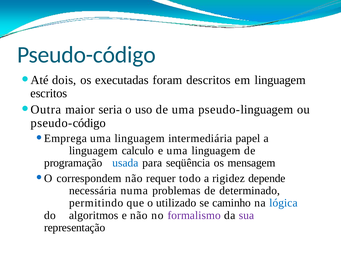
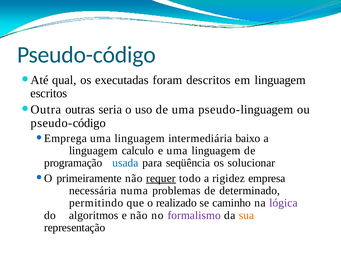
dois: dois -> qual (64, 80)
maior: maior -> outras (80, 110)
papel: papel -> baixo (248, 138)
mensagem: mensagem -> solucionar (251, 163)
correspondem: correspondem -> primeiramente (89, 178)
requer underline: none -> present (161, 178)
depende: depende -> empresa (267, 178)
utilizado: utilizado -> realizado (176, 203)
lógica colour: blue -> purple (283, 203)
sua colour: purple -> orange (247, 215)
